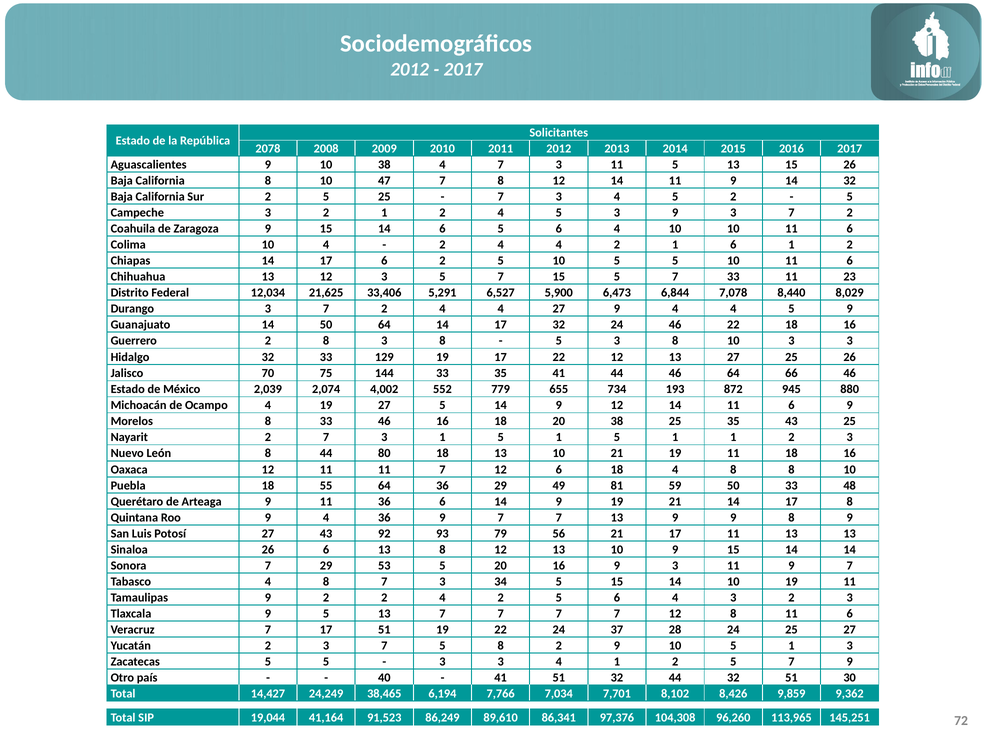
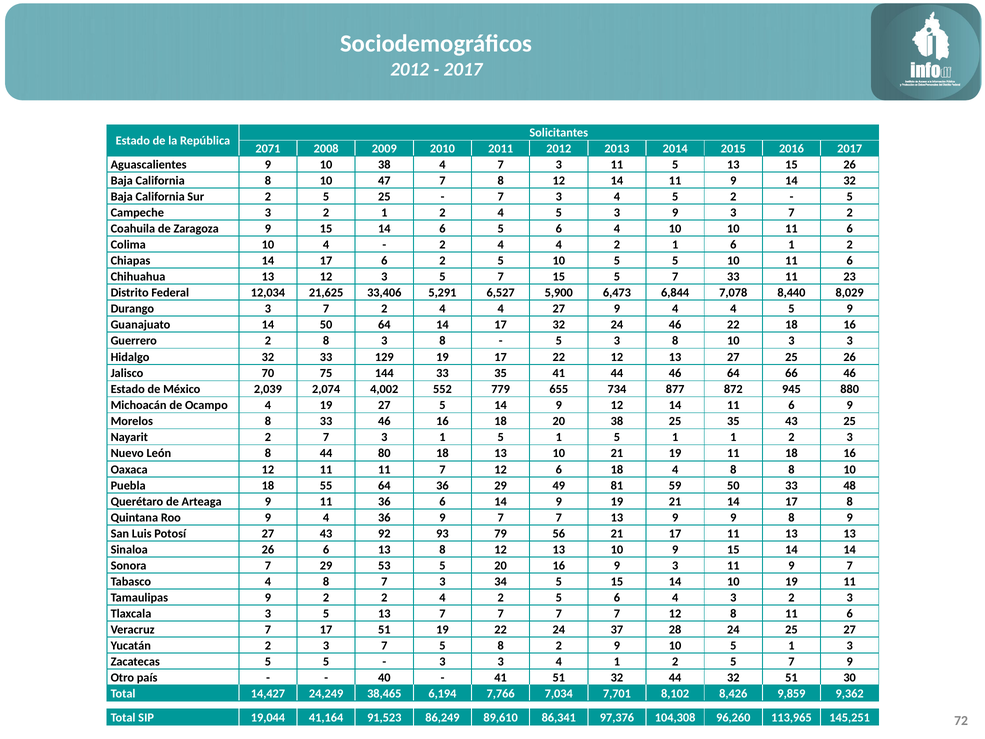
2078: 2078 -> 2071 (268, 148)
193: 193 -> 877 (675, 389)
Tlaxcala 9: 9 -> 3 (268, 613)
